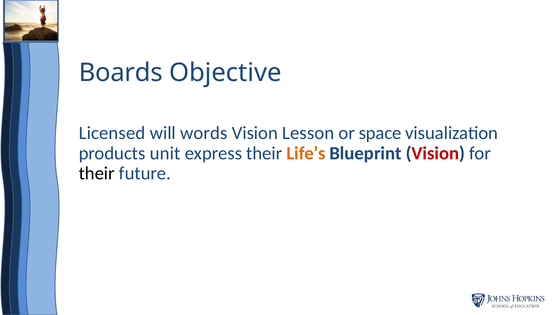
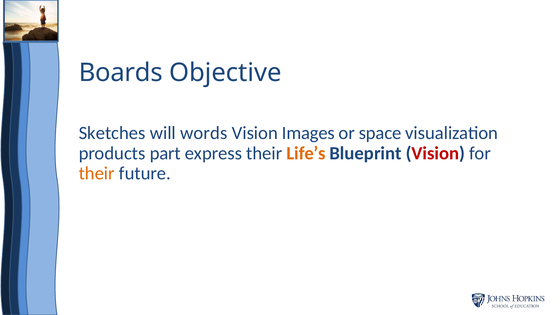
Licensed: Licensed -> Sketches (112, 133)
Lesson: Lesson -> Images (308, 133)
products unit: unit -> part (165, 153)
their colour: black -> orange (97, 173)
